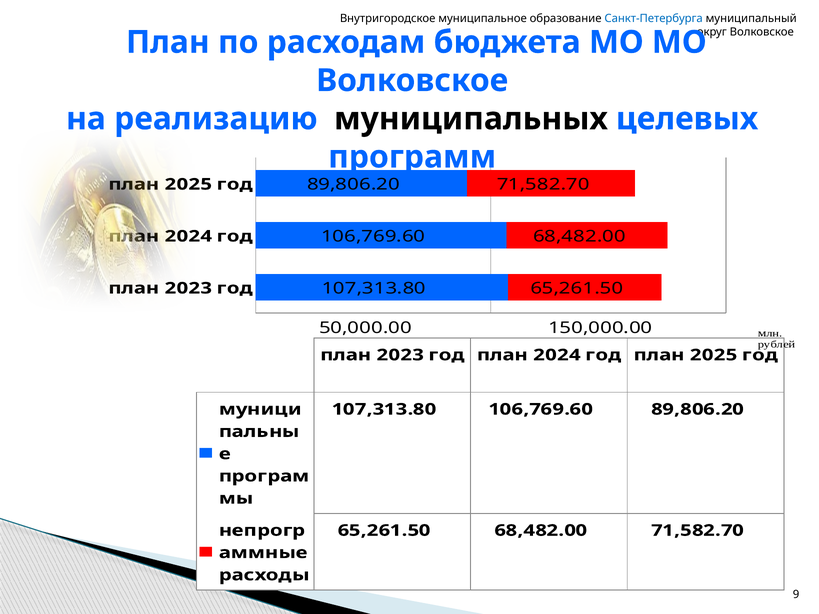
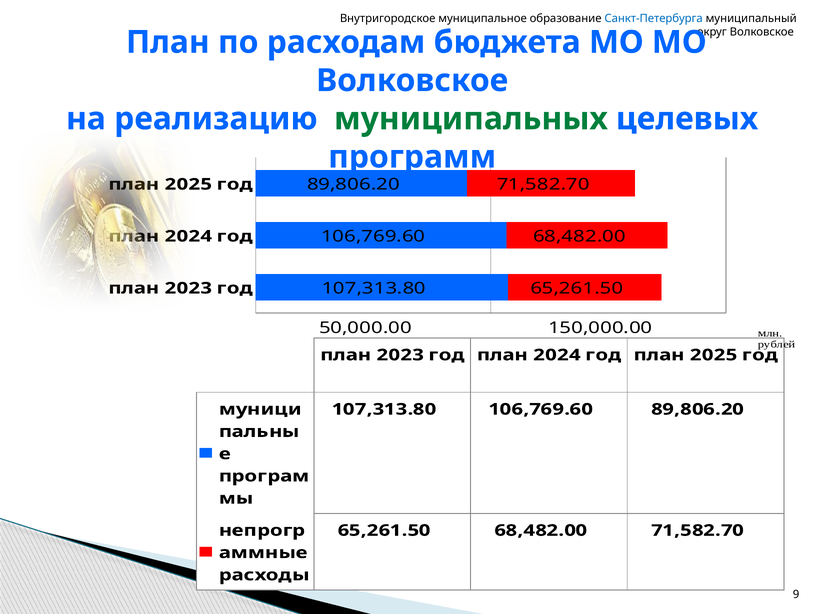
муниципальных colour: black -> green (471, 119)
